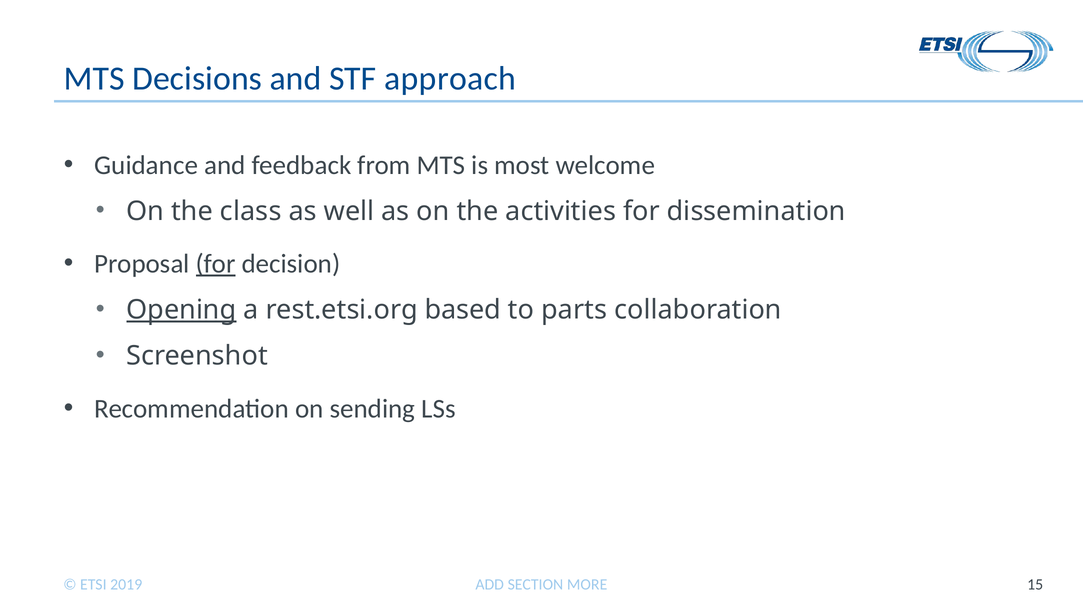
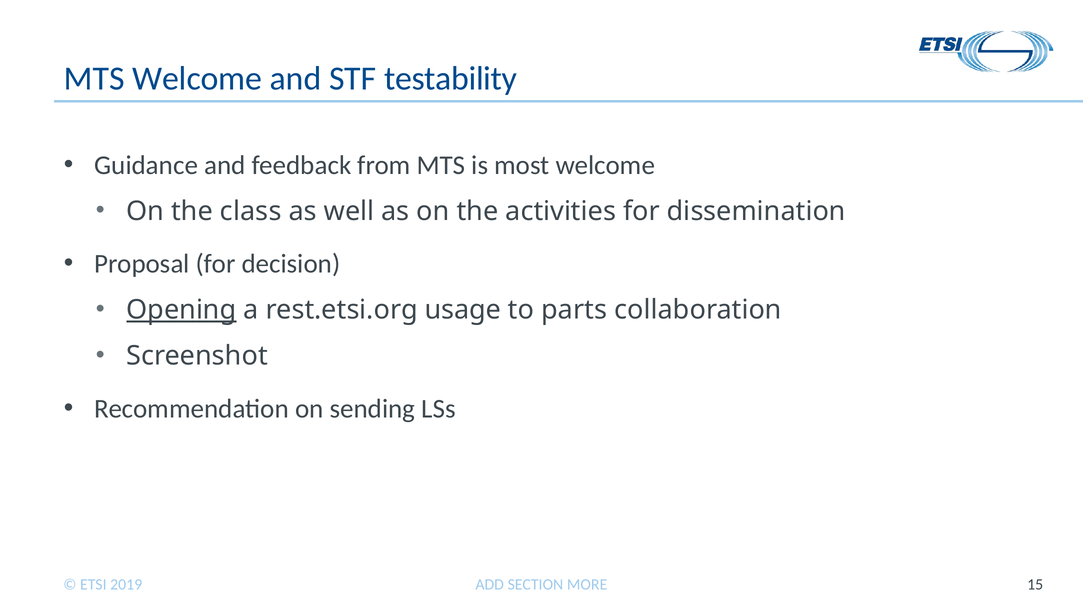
MTS Decisions: Decisions -> Welcome (197, 79)
approach: approach -> testability (451, 79)
for underline: present -> none (216, 264)
based: based -> usage (463, 310)
